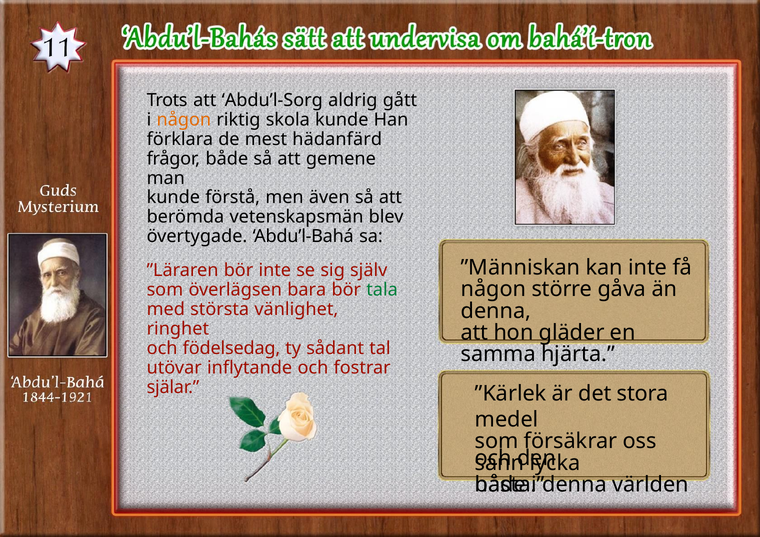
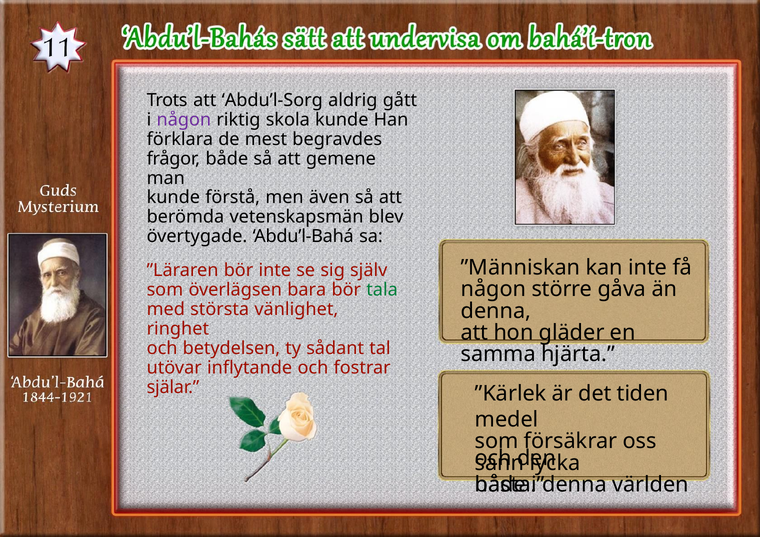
någon colour: orange -> purple (184, 120)
hädanfärd: hädanfärd -> begravdes (337, 139)
födelsedag: födelsedag -> betydelsen (231, 349)
stora: stora -> tiden (643, 394)
